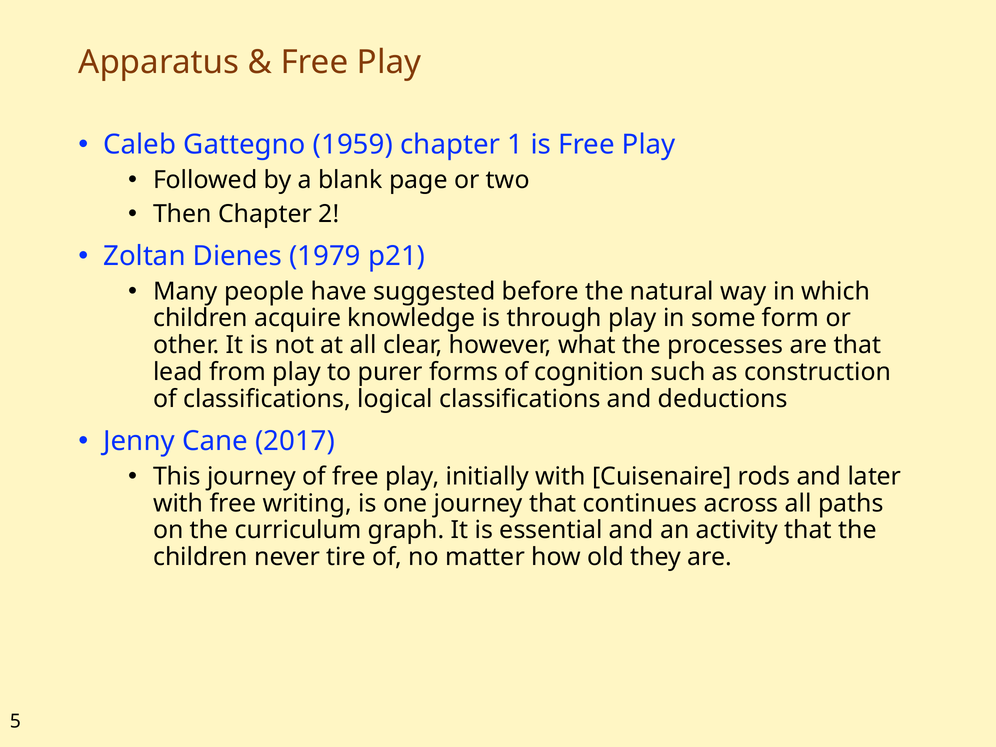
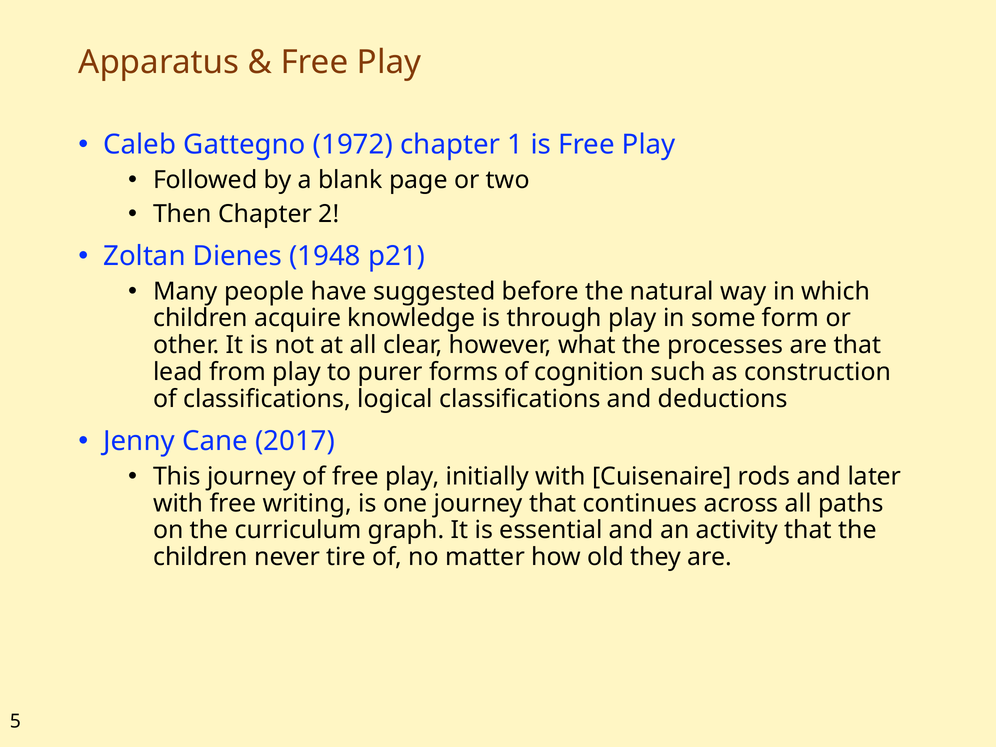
1959: 1959 -> 1972 (353, 145)
1979: 1979 -> 1948 (325, 256)
